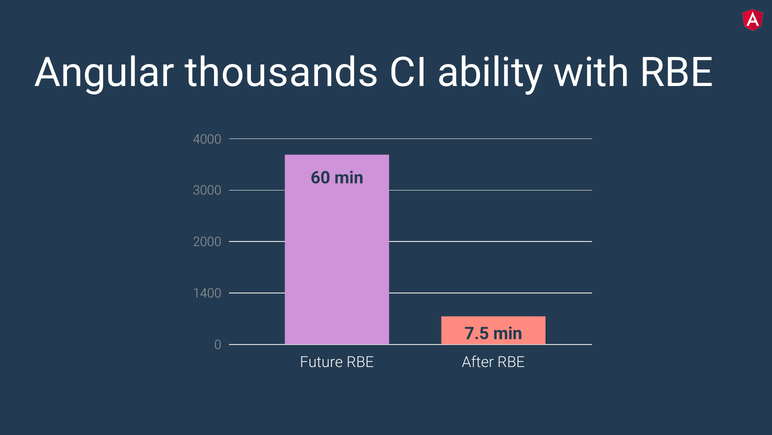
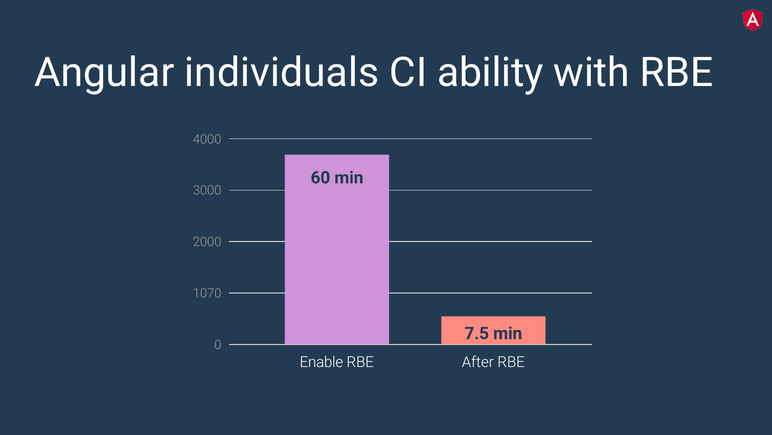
thousands: thousands -> individuals (282, 73)
1400: 1400 -> 1070 (207, 293)
Future: Future -> Enable (321, 362)
